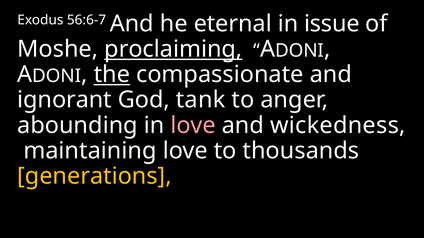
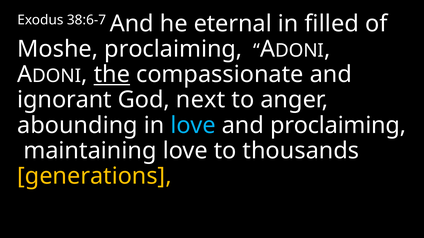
56:6-7: 56:6-7 -> 38:6-7 (86, 20)
issue: issue -> filled (332, 24)
proclaiming underline: present -> none (173, 49)
tank: tank -> next (201, 100)
love colour: pink -> light blue (193, 126)
and wickedness: wickedness -> proclaiming (338, 126)
